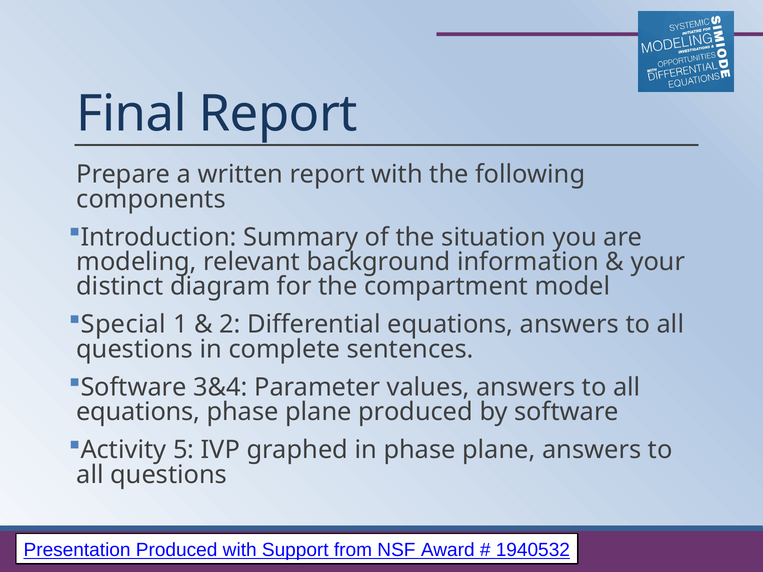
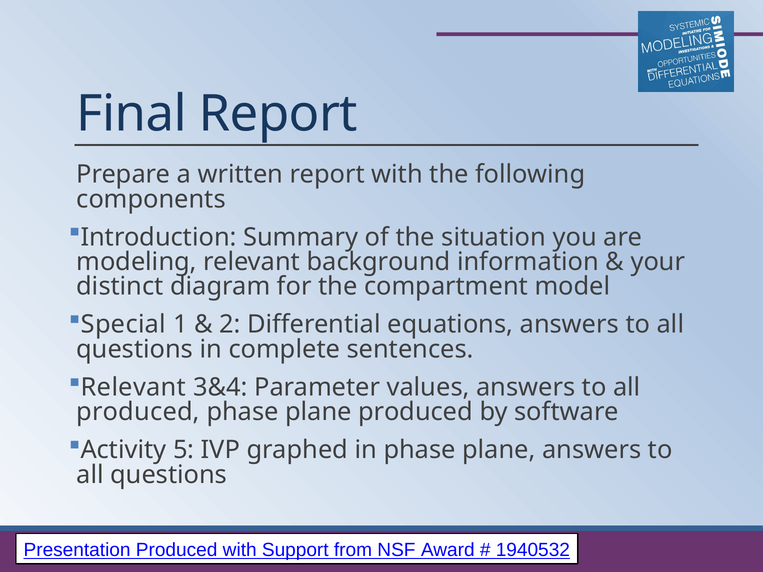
Software: Software -> Relevant (133, 387)
equations: equations -> produced (138, 412)
